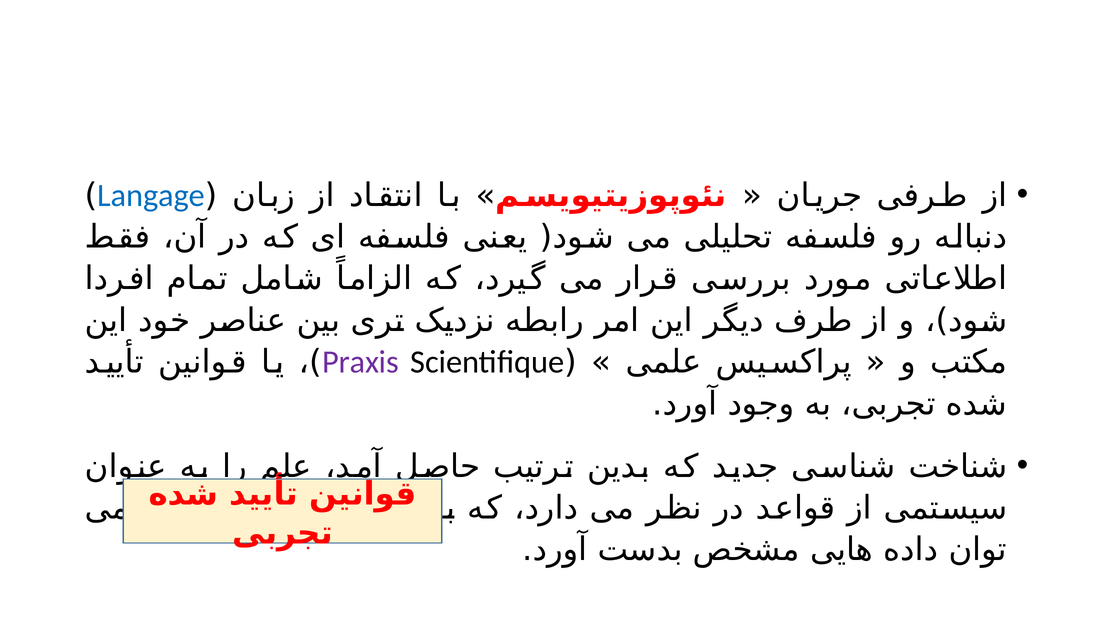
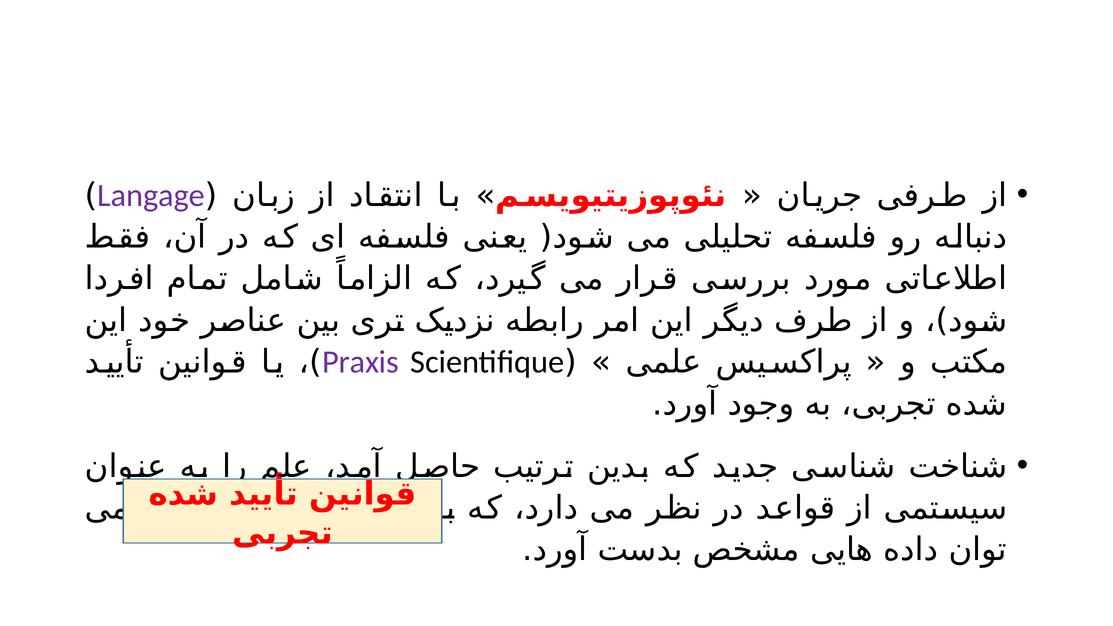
Langage colour: blue -> purple (151, 195)
